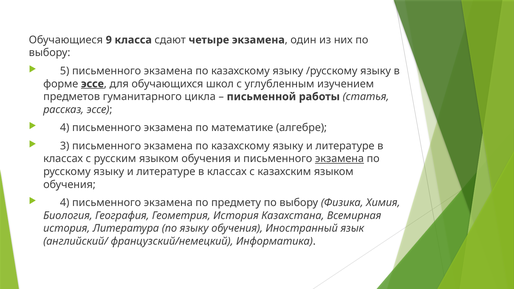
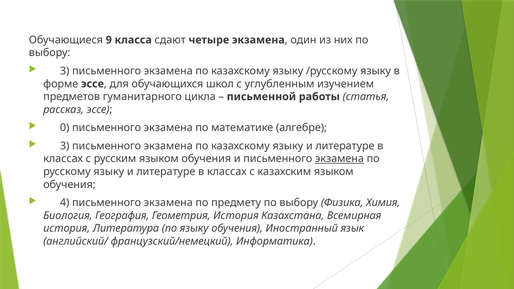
5: 5 -> 3 (65, 71)
эссе underline: present -> none (92, 84)
4: 4 -> 0 (65, 128)
